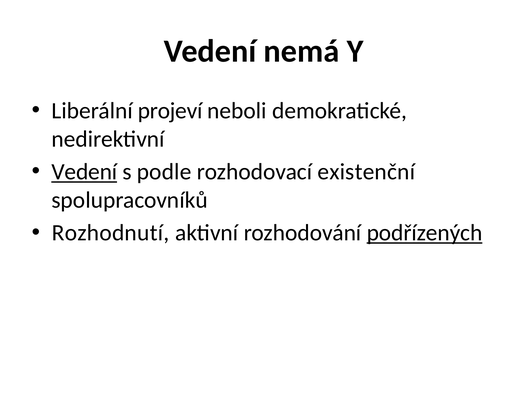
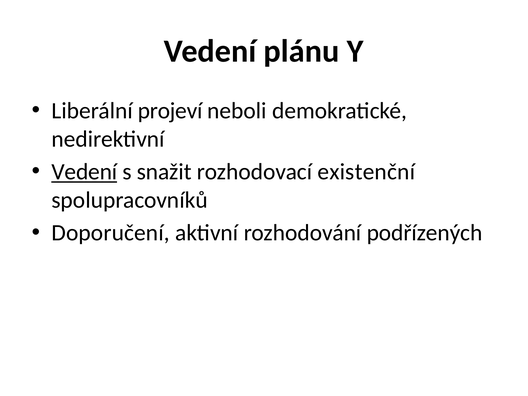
nemá: nemá -> plánu (302, 51)
podle: podle -> snažit (164, 172)
Rozhodnutí: Rozhodnutí -> Doporučení (111, 233)
podřízených underline: present -> none (425, 233)
